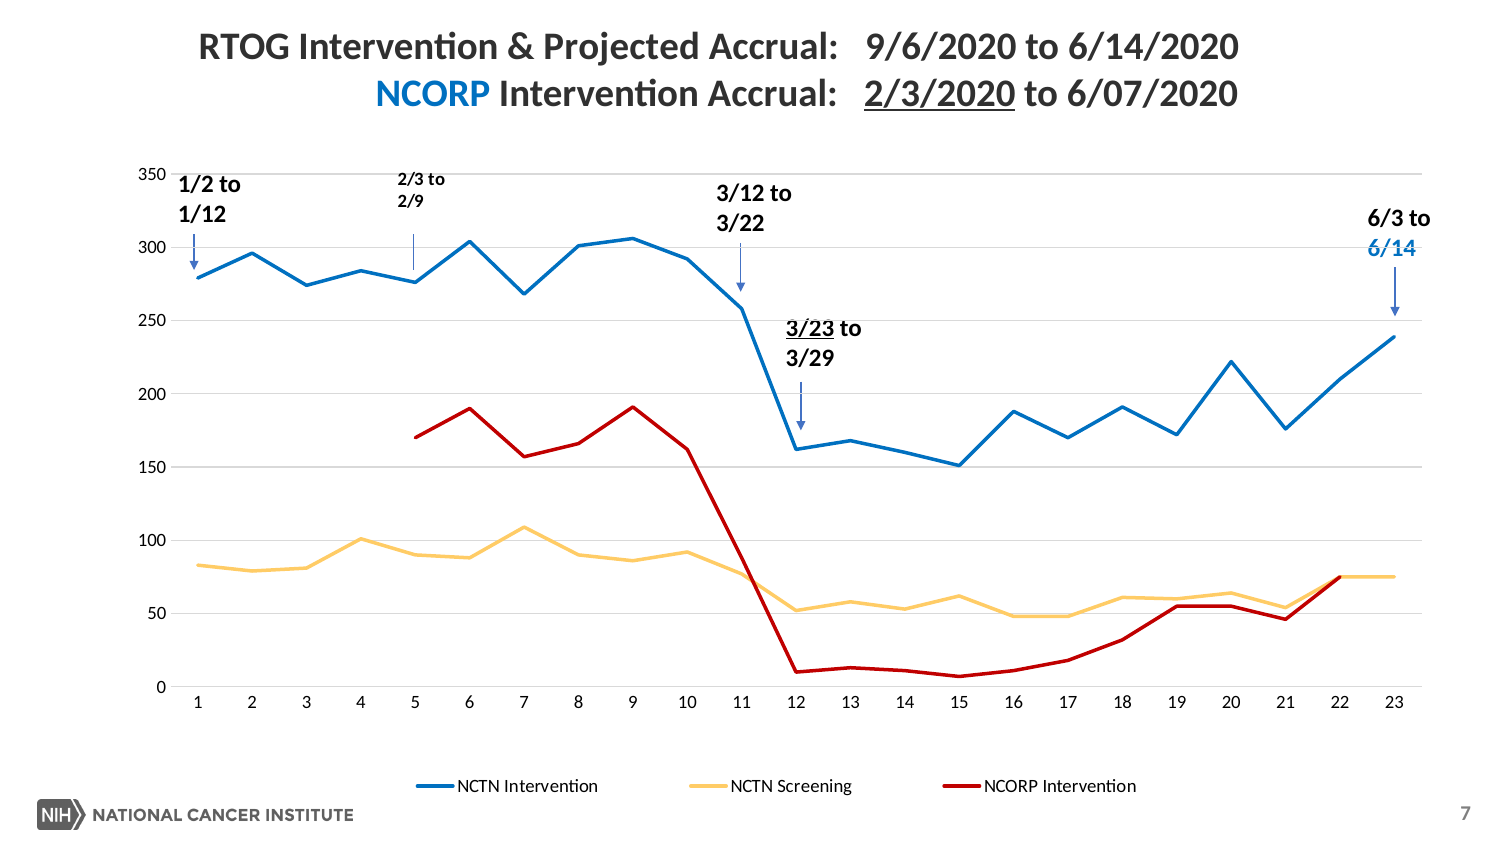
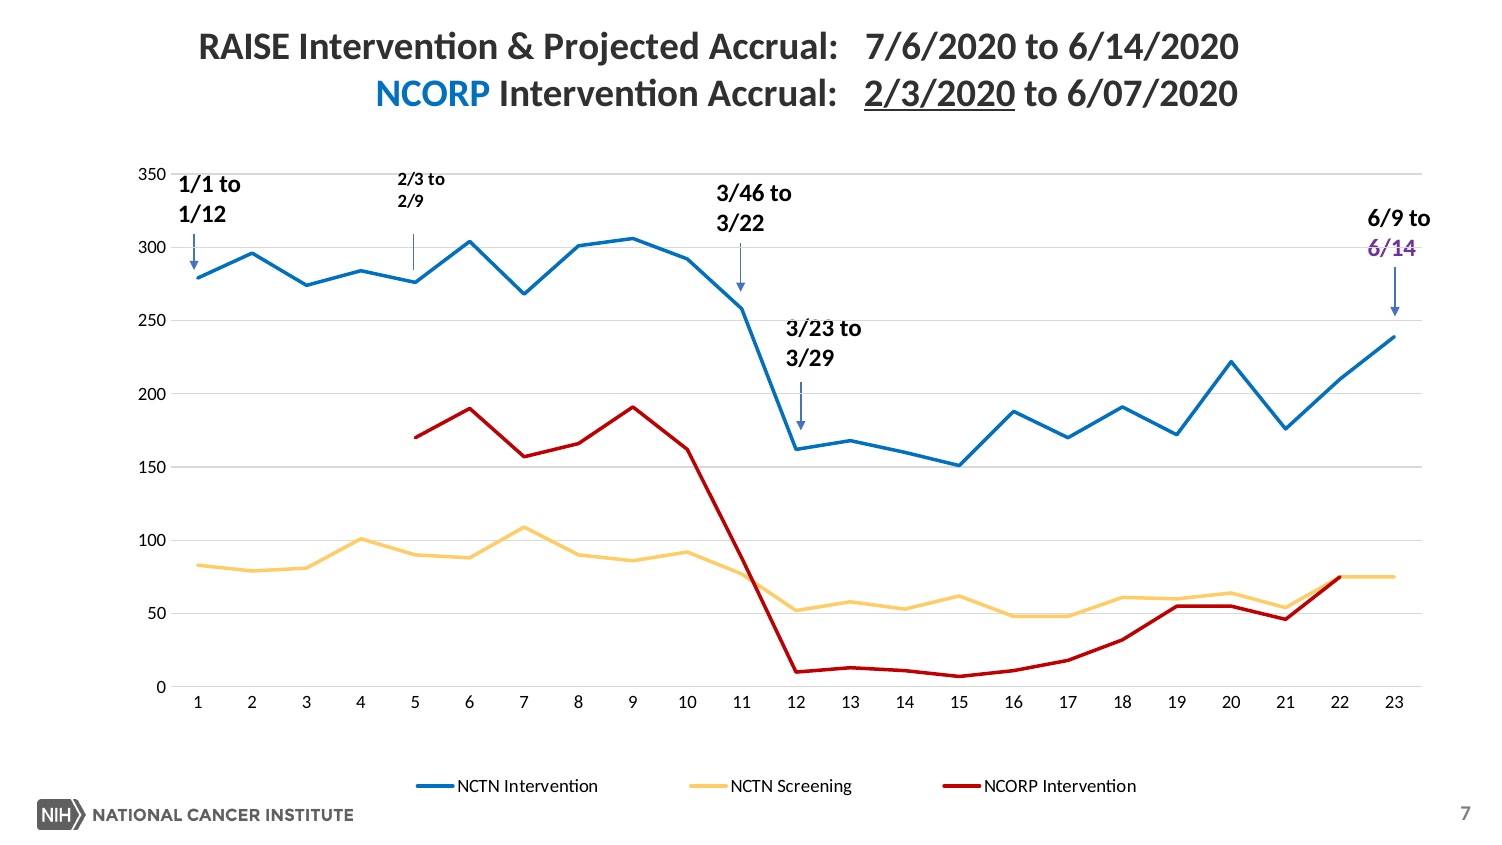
RTOG: RTOG -> RAISE (244, 47)
9/6/2020: 9/6/2020 -> 7/6/2020 (941, 47)
1/2: 1/2 -> 1/1 (196, 184)
3/12: 3/12 -> 3/46 (740, 193)
6/3: 6/3 -> 6/9 (1386, 218)
6/14 colour: blue -> purple (1392, 248)
3/23 underline: present -> none (810, 328)
